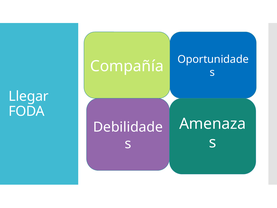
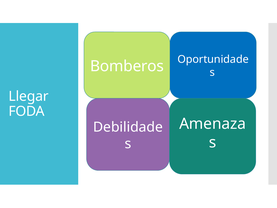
Compañía: Compañía -> Bomberos (127, 66)
